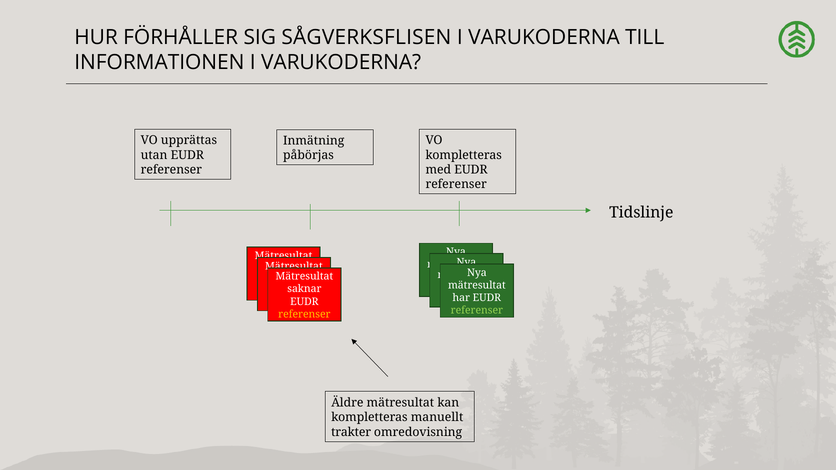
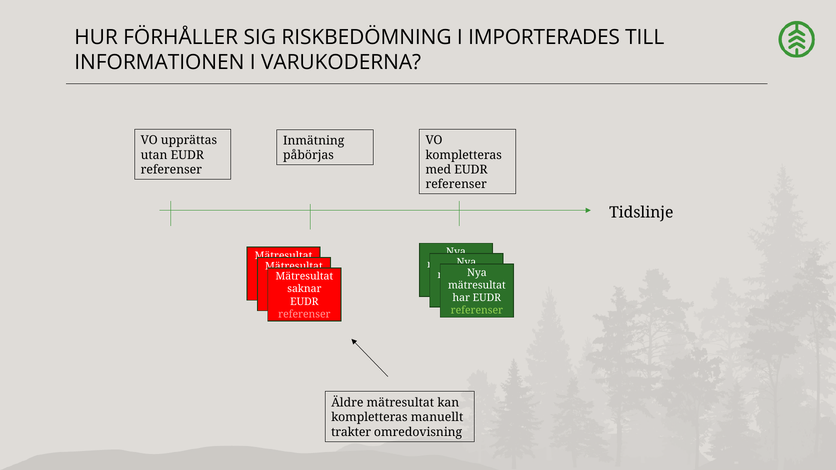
SÅGVERKSFLISEN: SÅGVERKSFLISEN -> RISKBEDÖMNING (367, 38)
VARUKODERNA: VARUKODERNA -> IMPORTERADES (544, 38)
referenser colour: yellow -> pink (304, 314)
